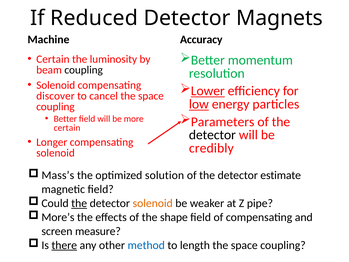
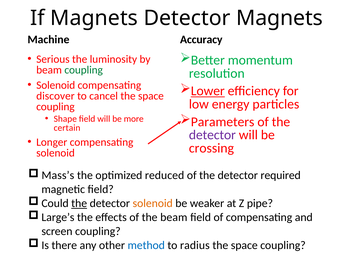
If Reduced: Reduced -> Magnets (94, 18)
Certain: Certain -> Serious (53, 59)
coupling colour: black -> green (84, 70)
low underline: present -> none (199, 104)
Better: Better -> Shape (65, 119)
detector colour: black -> purple (212, 135)
credibly: credibly -> crossing (211, 148)
solution: solution -> reduced (165, 175)
estimate: estimate -> required (281, 175)
More’s: More’s -> Large’s (58, 217)
the shape: shape -> beam (174, 217)
screen measure: measure -> coupling (98, 231)
there underline: present -> none (64, 245)
length: length -> radius (195, 245)
